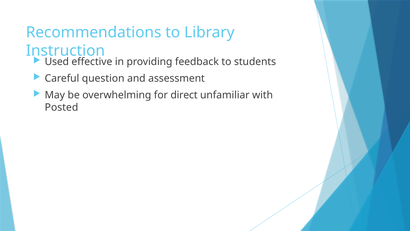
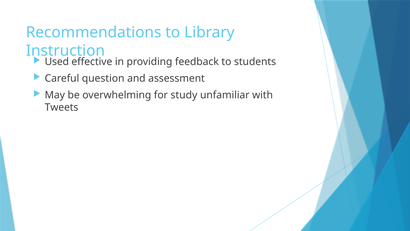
direct: direct -> study (184, 95)
Posted: Posted -> Tweets (62, 107)
